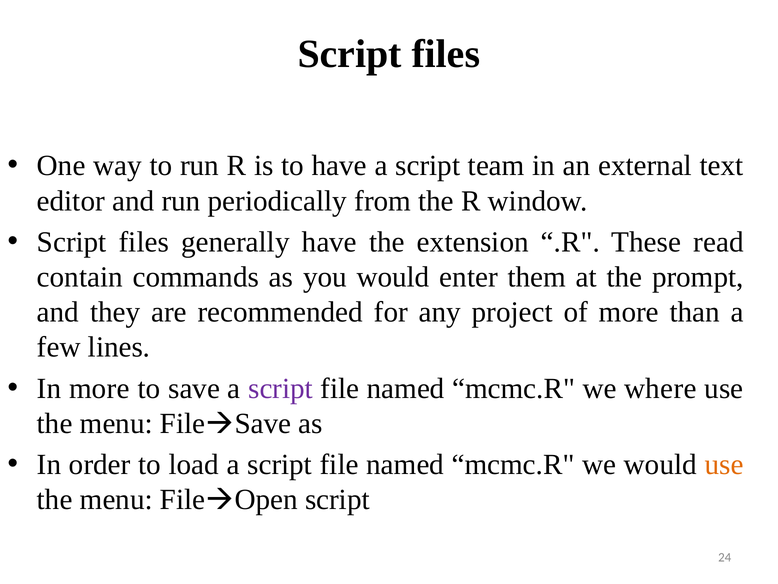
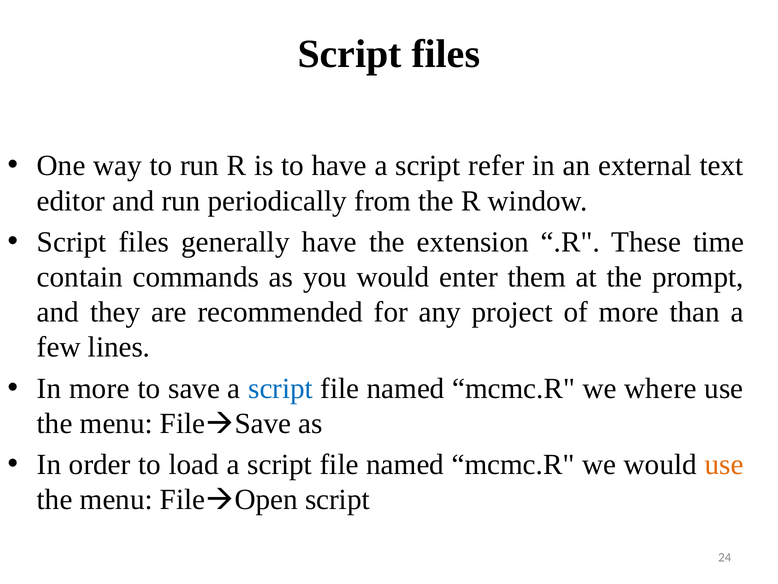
team: team -> refer (496, 166)
read: read -> time (719, 242)
script colour: purple -> blue (281, 388)
